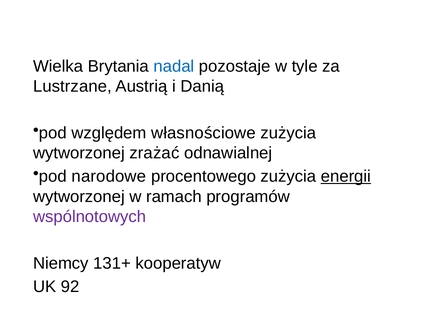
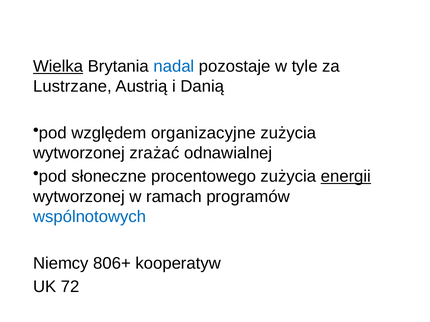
Wielka underline: none -> present (58, 66)
własnościowe: własnościowe -> organizacyjne (203, 133)
narodowe: narodowe -> słoneczne (109, 177)
wspólnotowych colour: purple -> blue (90, 217)
131+: 131+ -> 806+ (112, 264)
92: 92 -> 72 (70, 287)
